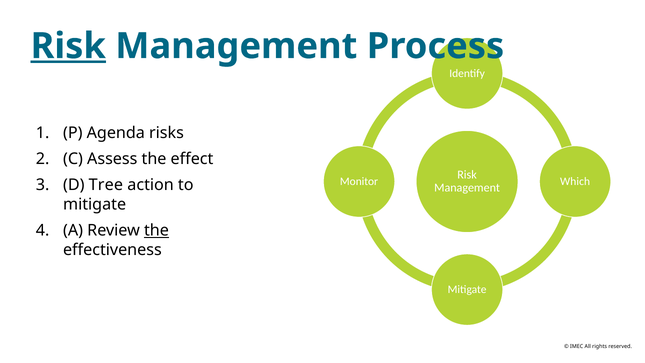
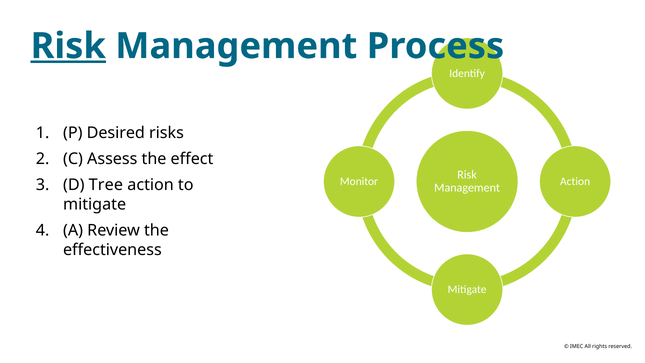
Agenda: Agenda -> Desired (116, 133)
Which: Which -> Action (575, 181)
the underline: present -> none (156, 230)
